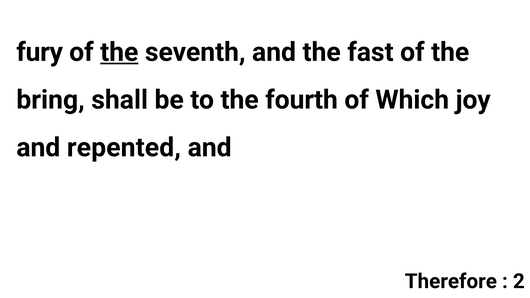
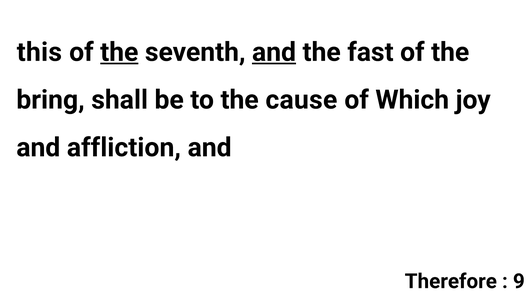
fury: fury -> this (39, 52)
and underline: none -> present (274, 52)
fourth: fourth -> cause (301, 100)
repented: repented -> affliction (124, 148)
2: 2 -> 9 (519, 281)
